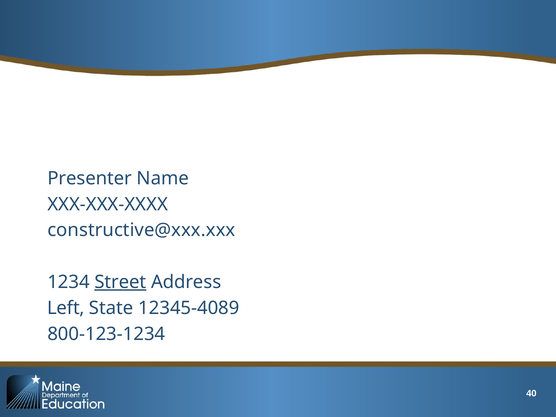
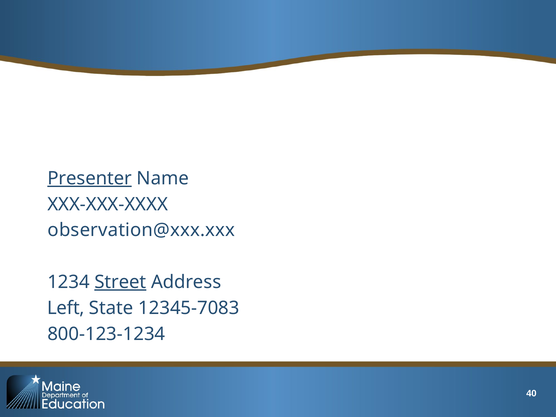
Presenter underline: none -> present (90, 178)
constructive@xxx.xxx: constructive@xxx.xxx -> observation@xxx.xxx (141, 230)
12345-4089: 12345-4089 -> 12345-7083 (189, 308)
